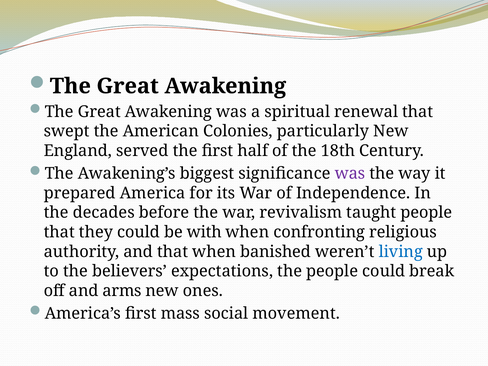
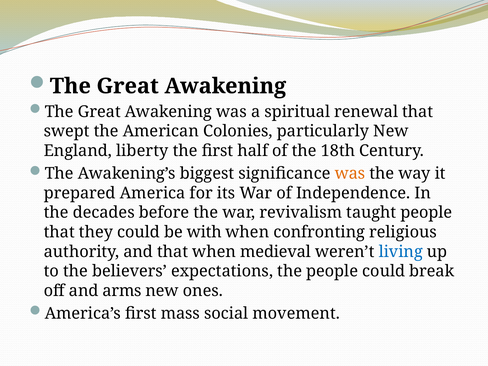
served: served -> liberty (142, 151)
was colour: purple -> orange (350, 174)
banished: banished -> medieval (276, 252)
